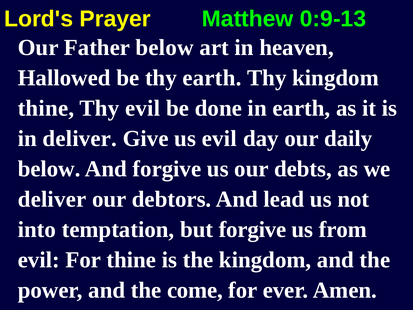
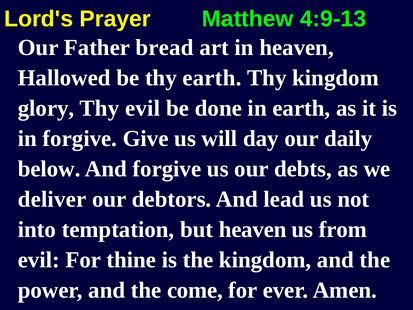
0:9-13: 0:9-13 -> 4:9-13 (333, 19)
Father below: below -> bread (165, 48)
thine: thine -> glory (46, 108)
in deliver: deliver -> forgive (80, 138)
us evil: evil -> will (219, 138)
but forgive: forgive -> heaven (253, 229)
